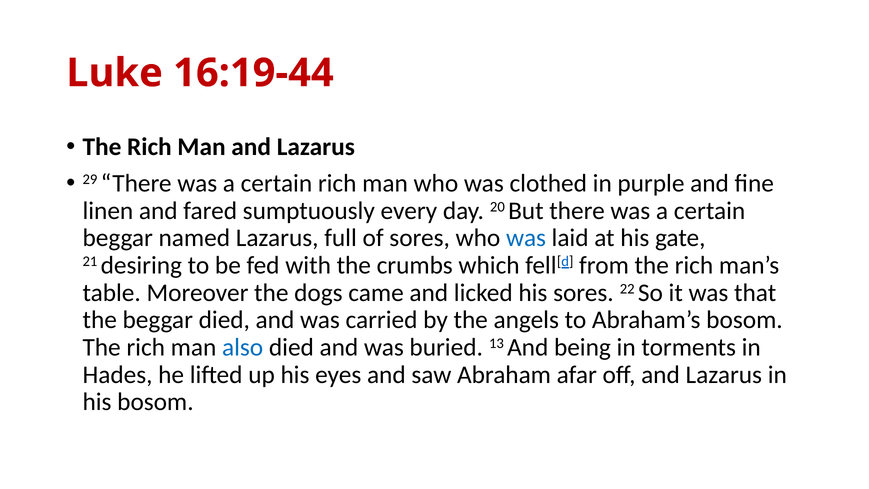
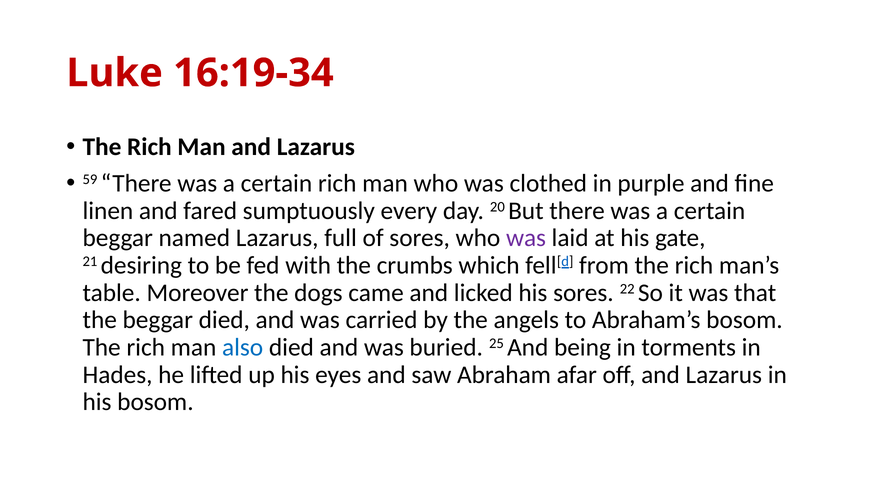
16:19-44: 16:19-44 -> 16:19-34 (253, 73)
29: 29 -> 59 (90, 179)
was colour: blue -> purple (526, 238)
13: 13 -> 25 (496, 343)
